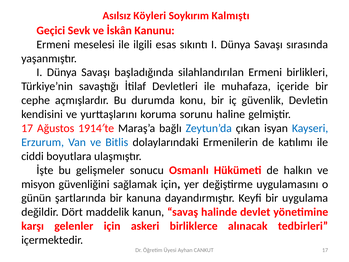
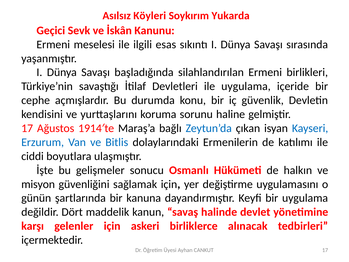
Kalmıştı: Kalmıştı -> Yukarda (231, 16)
ile muhafaza: muhafaza -> uygulama (246, 86)
